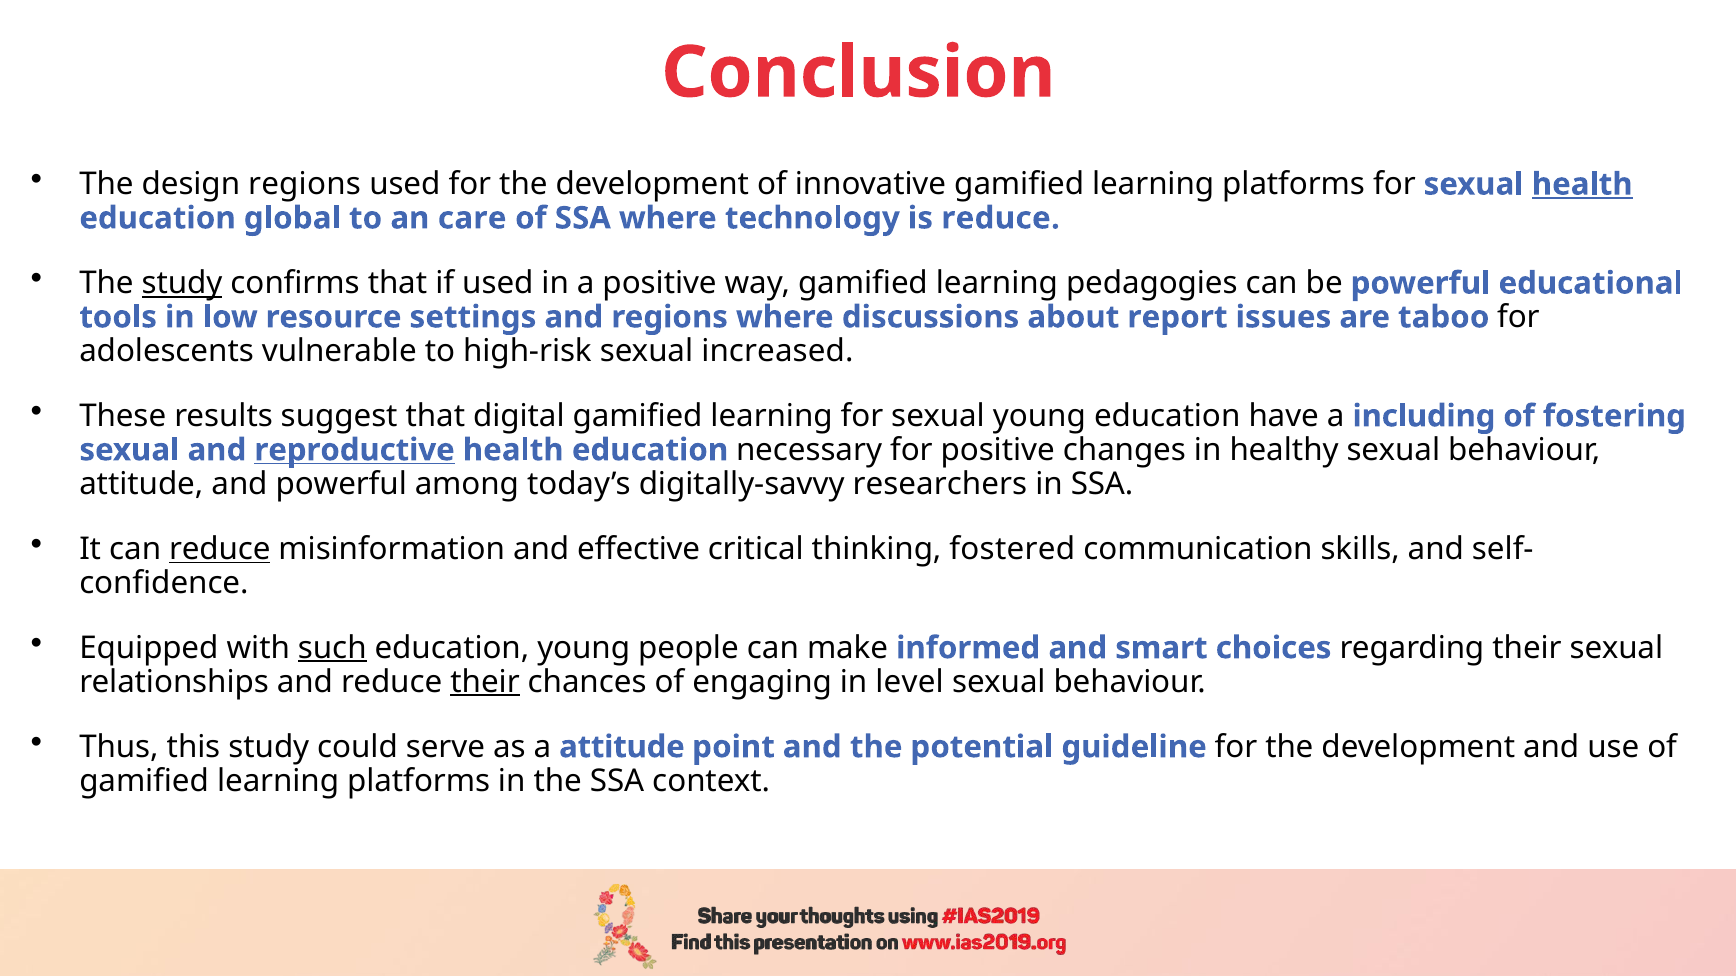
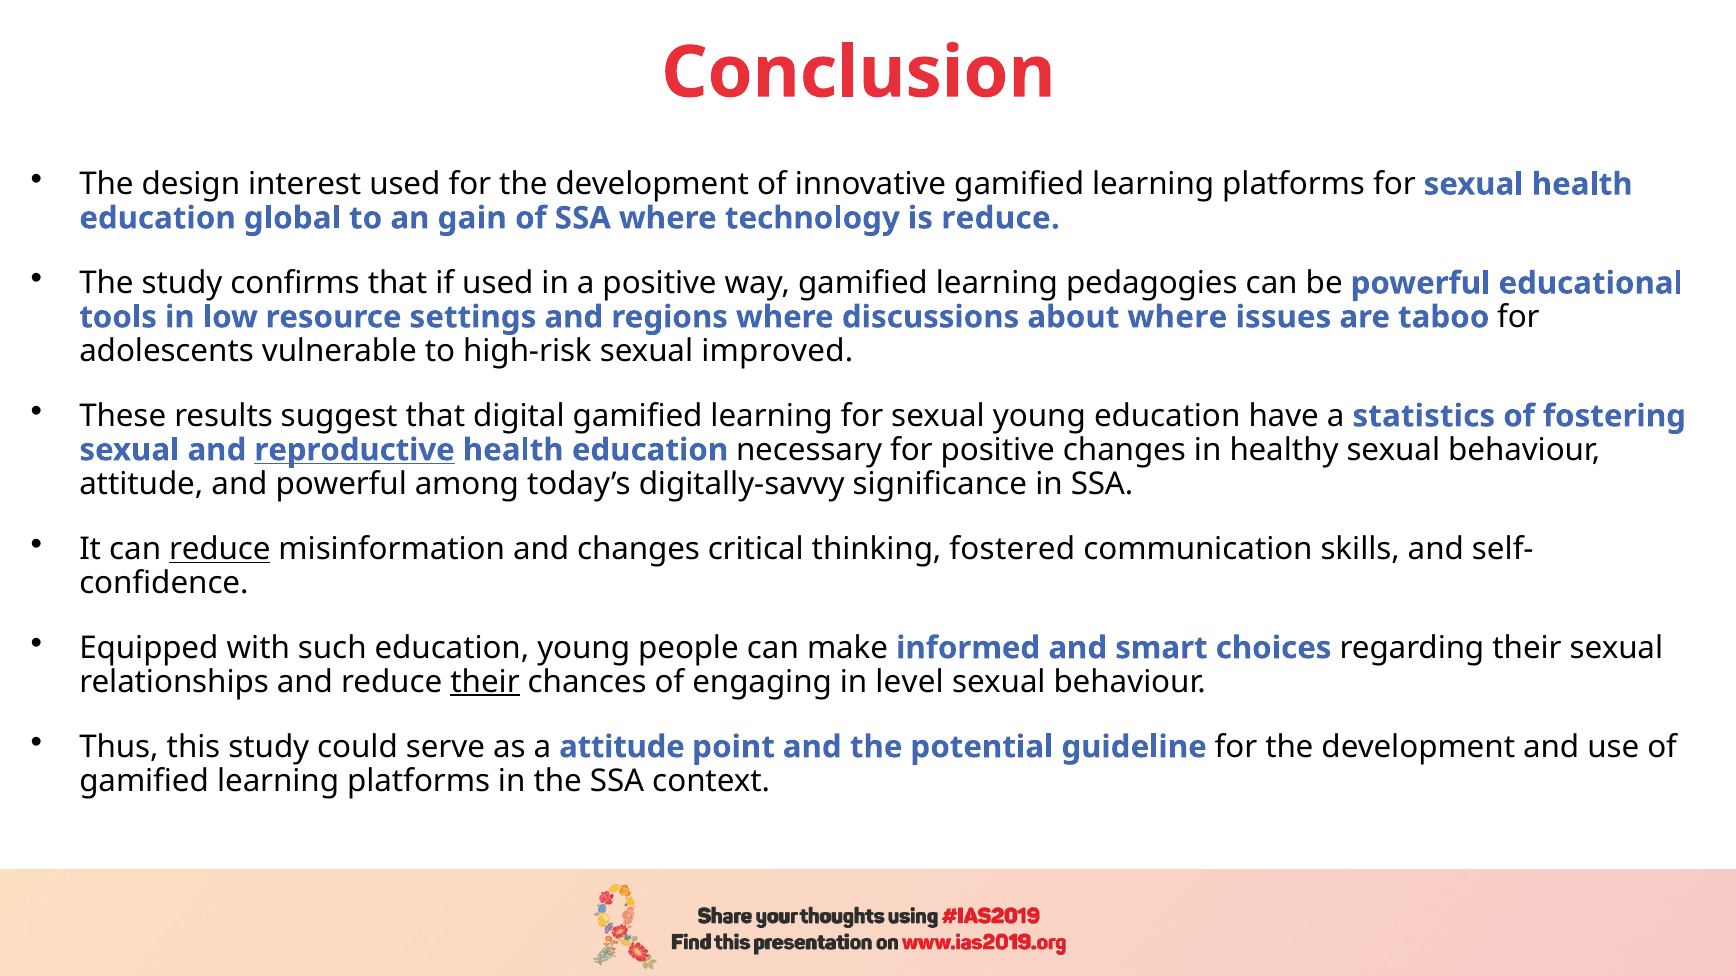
design regions: regions -> interest (305, 184)
health underline: present -> none (1582, 184)
care: care -> gain (472, 218)
study underline: present -> none (182, 283)
about report: report -> where (1177, 317)
increased: increased -> improved (777, 351)
including: including -> statistics (1424, 416)
researchers: researchers -> significance (940, 484)
and effective: effective -> changes (639, 549)
such underline: present -> none (332, 648)
